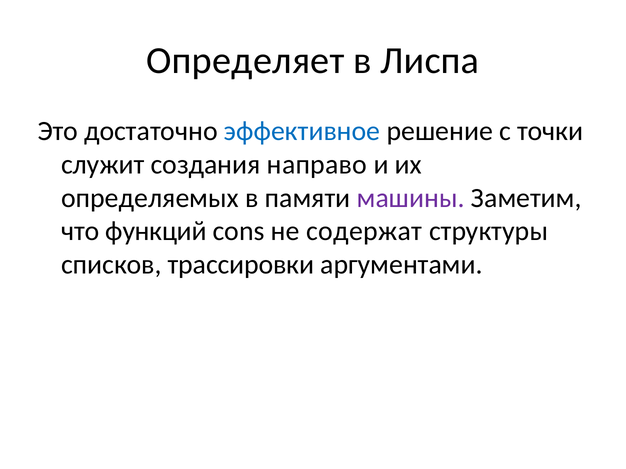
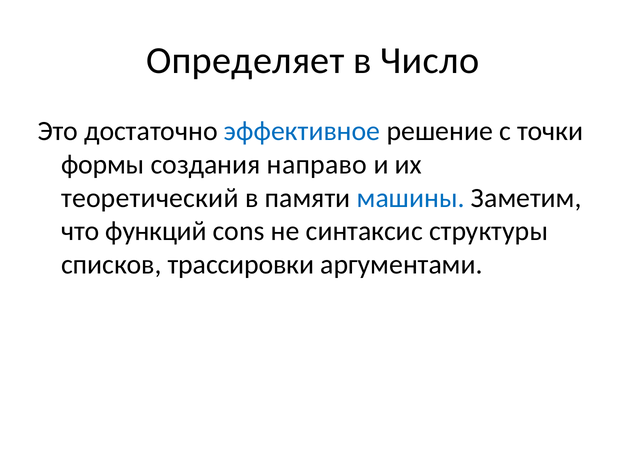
Лиспа: Лиспа -> Число (430, 61)
служит: служит -> формы (103, 165)
определяемых: определяемых -> теоретический (150, 198)
машины colour: purple -> blue (411, 198)
содержат: содержат -> синтаксис (364, 232)
